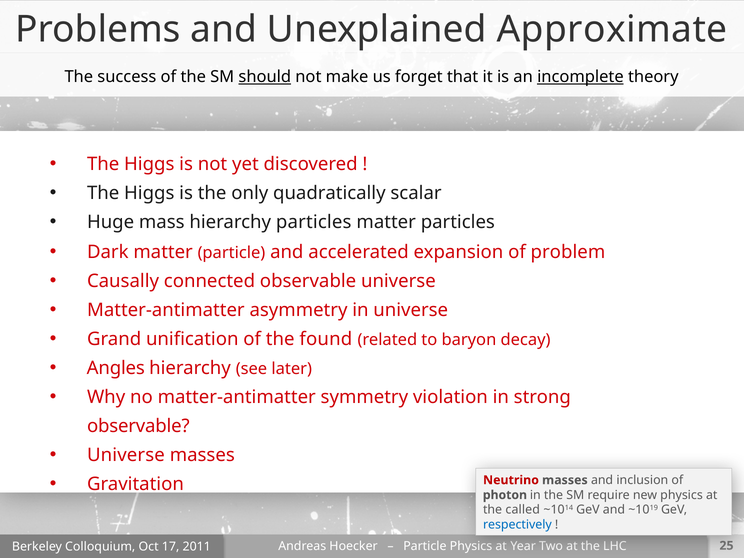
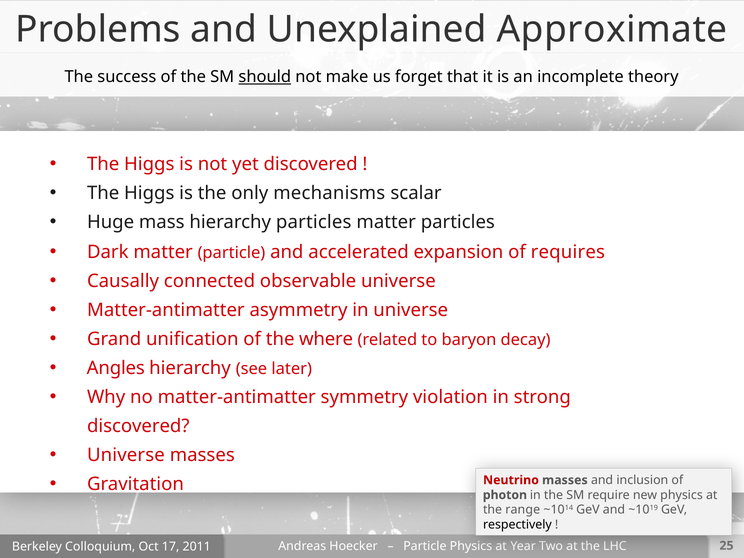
incomplete underline: present -> none (580, 77)
quadratically: quadratically -> mechanisms (329, 193)
problem: problem -> requires (568, 252)
found: found -> where (326, 339)
observable: observable -> discovered (138, 426)
called: called -> range (523, 510)
respectively colour: blue -> black (517, 525)
